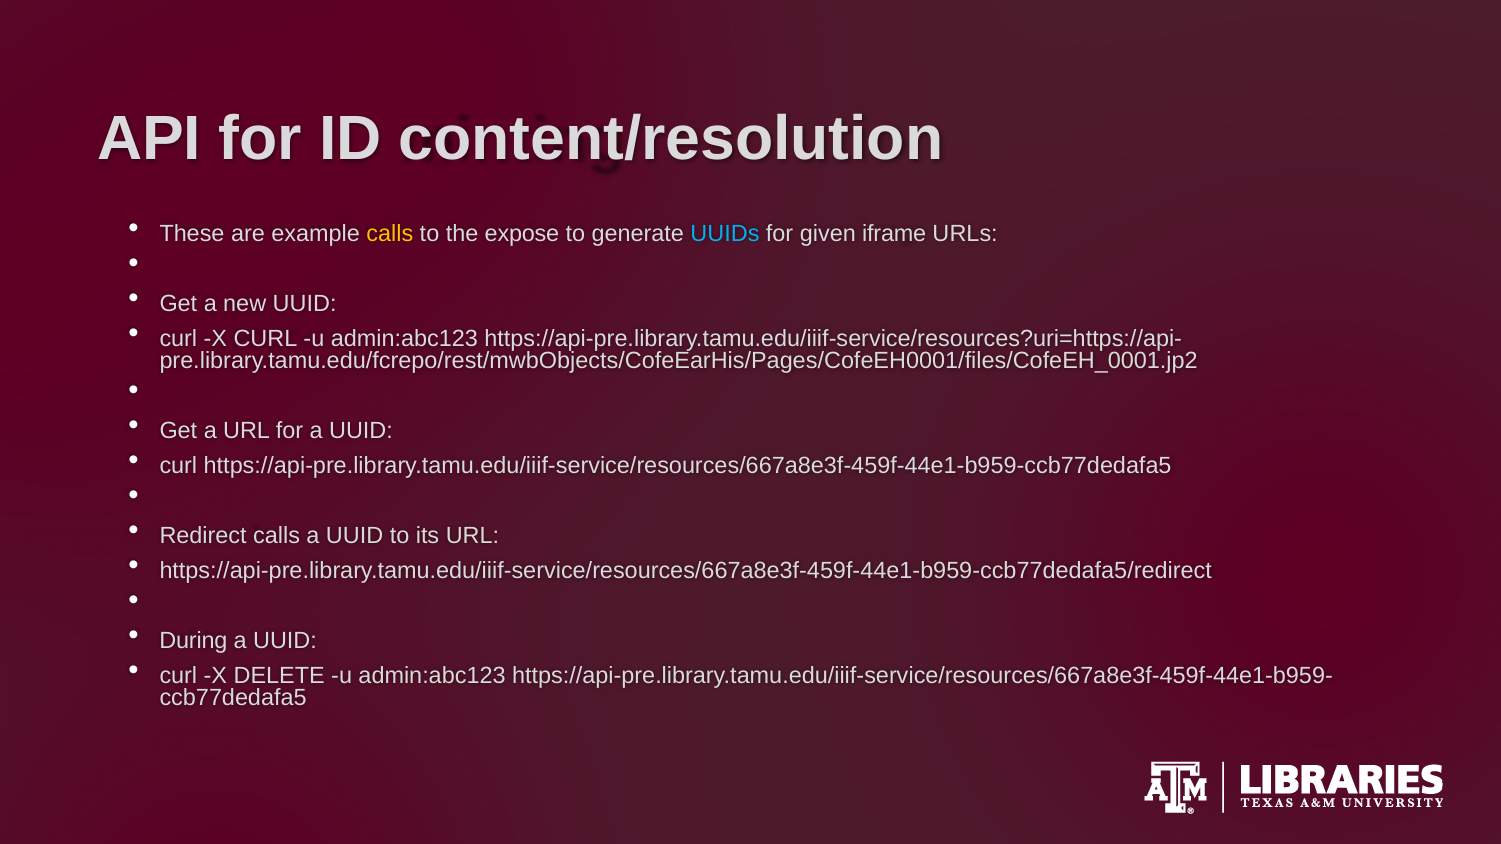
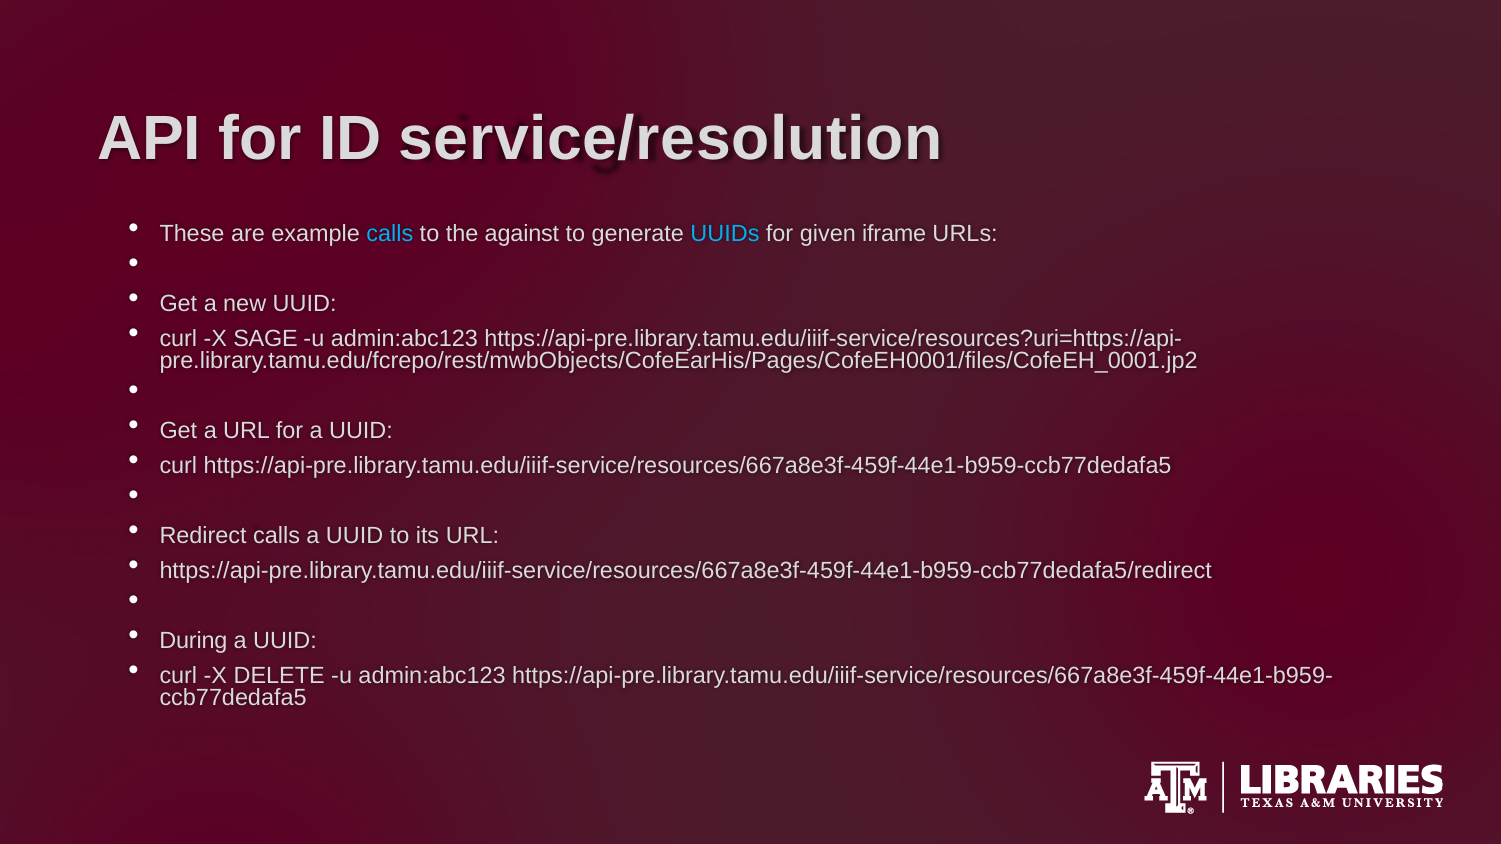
content/resolution: content/resolution -> service/resolution (671, 139)
calls colour: yellow -> light blue (390, 234)
expose: expose -> against (522, 234)
X CURL: CURL -> SAGE (266, 339)
